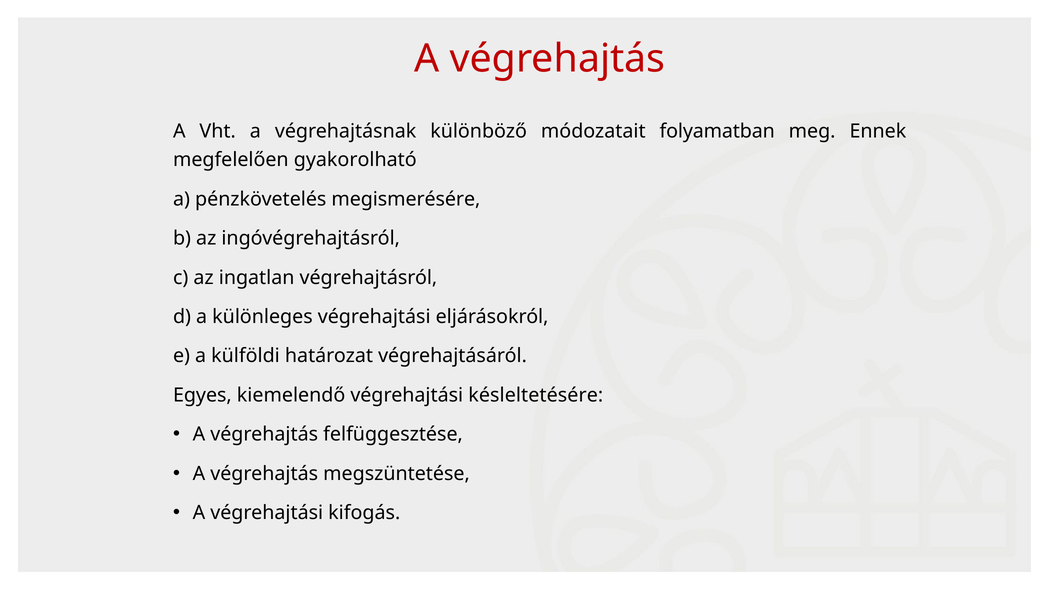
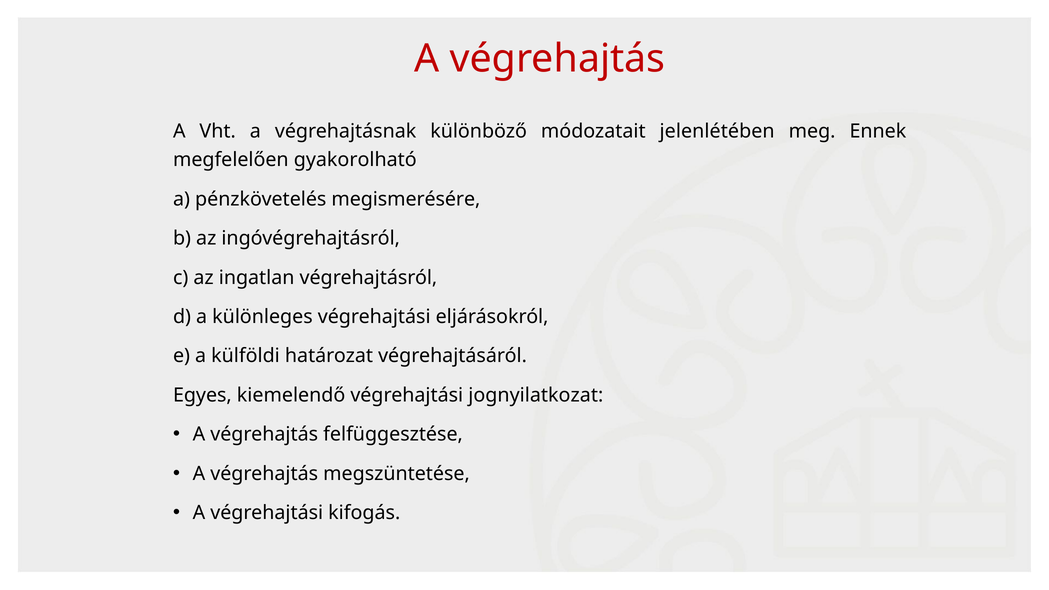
folyamatban: folyamatban -> jelenlétében (717, 131)
késleltetésére: késleltetésére -> jognyilatkozat (536, 395)
